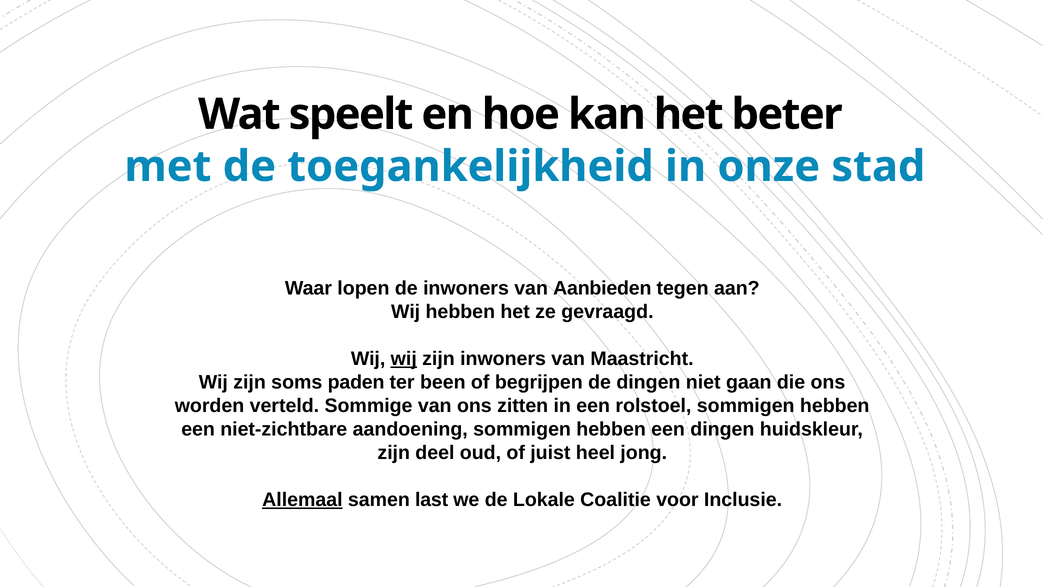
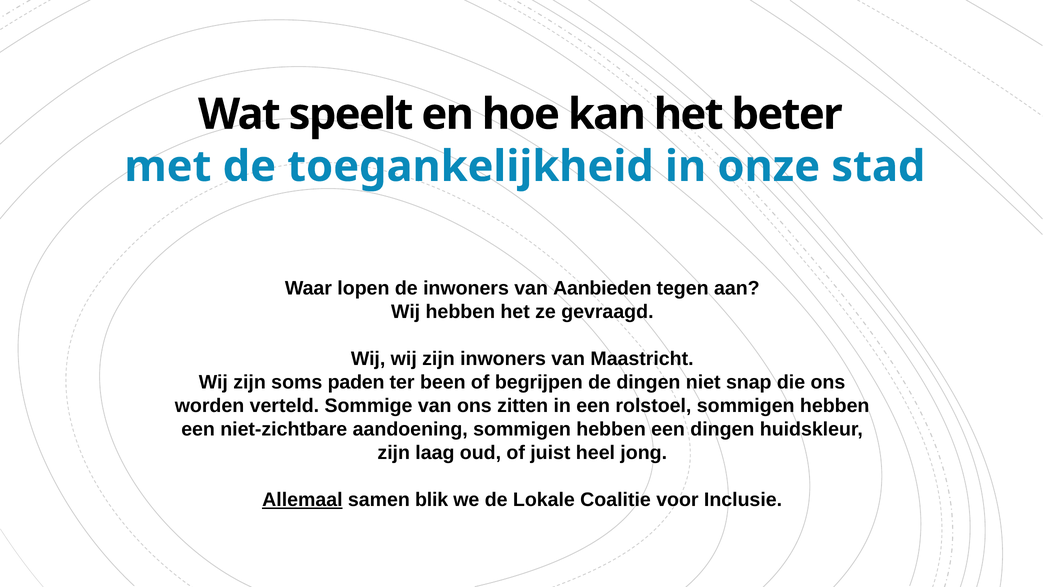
wij underline: present -> none (404, 359)
gaan: gaan -> snap (749, 382)
deel: deel -> laag (435, 453)
last: last -> blik (432, 499)
